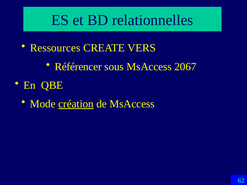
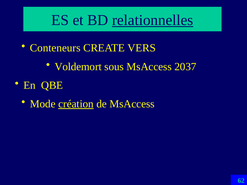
relationnelles underline: none -> present (153, 20)
Ressources: Ressources -> Conteneurs (55, 48)
Référencer: Référencer -> Voldemort (78, 67)
2067: 2067 -> 2037 (185, 67)
